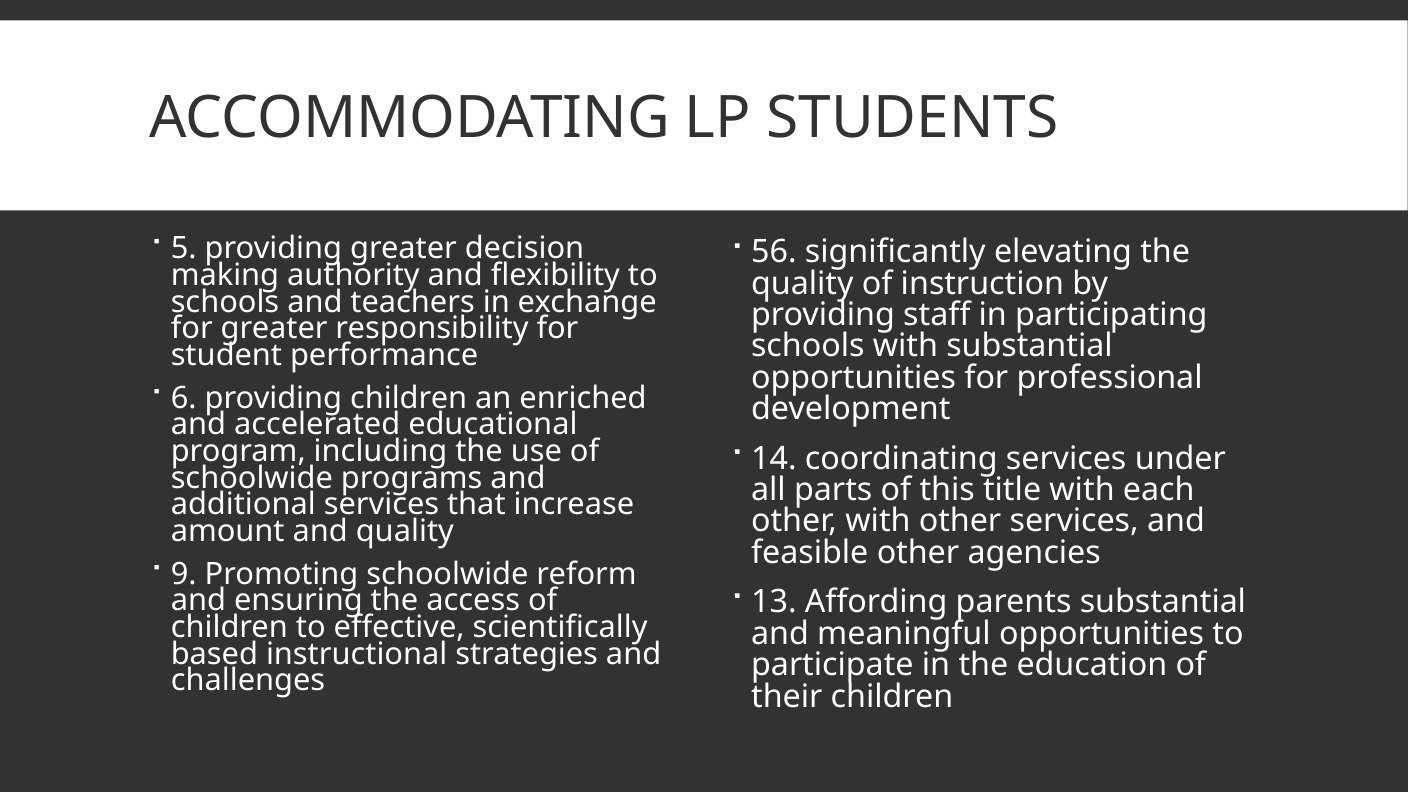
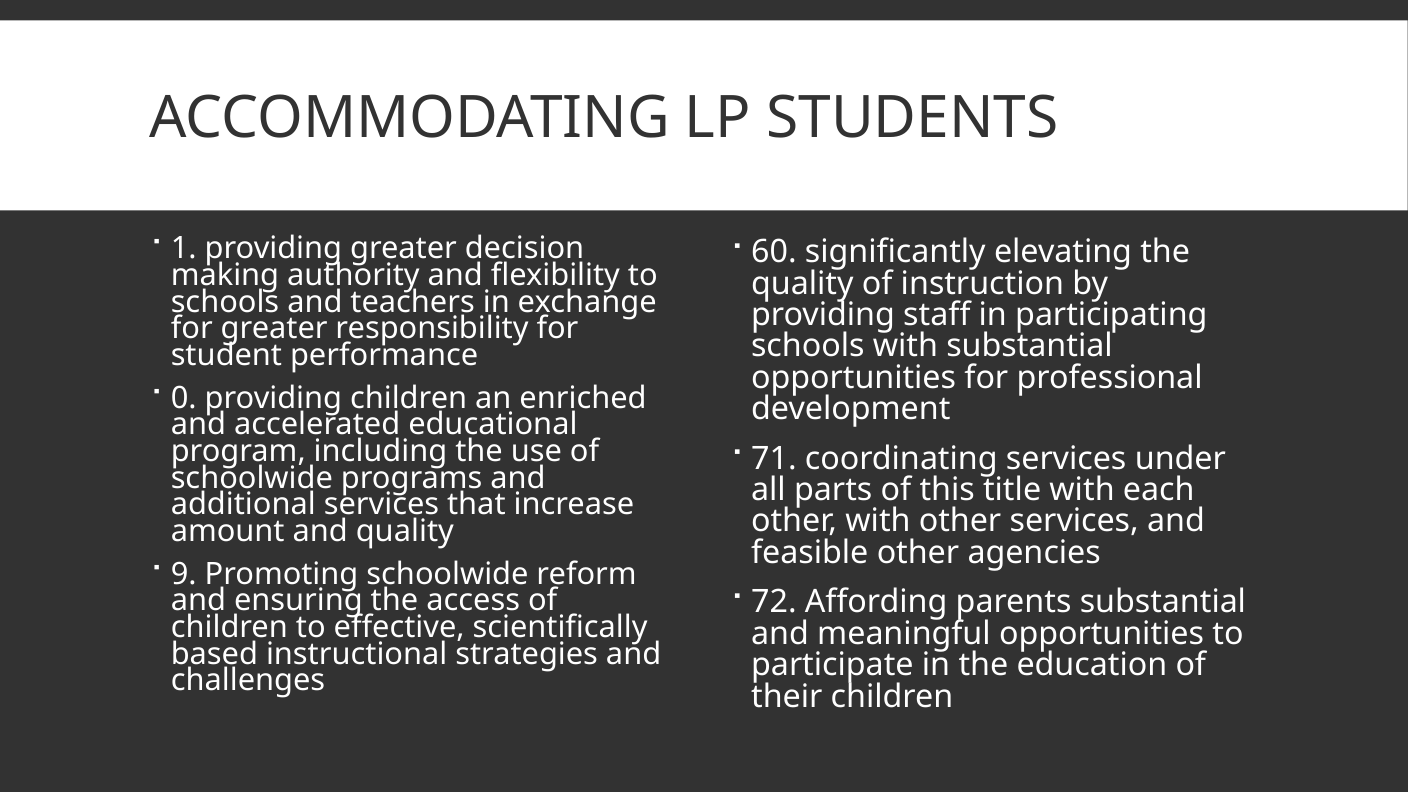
5: 5 -> 1 (184, 249)
56: 56 -> 60 (774, 252)
6: 6 -> 0 (184, 398)
14: 14 -> 71 (774, 459)
13: 13 -> 72 (774, 602)
